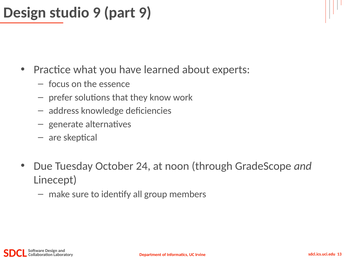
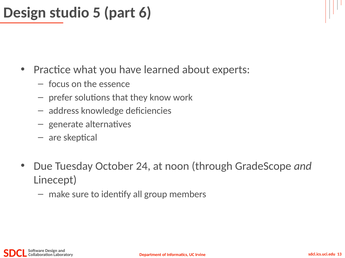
studio 9: 9 -> 5 (97, 13)
part 9: 9 -> 6 (145, 13)
